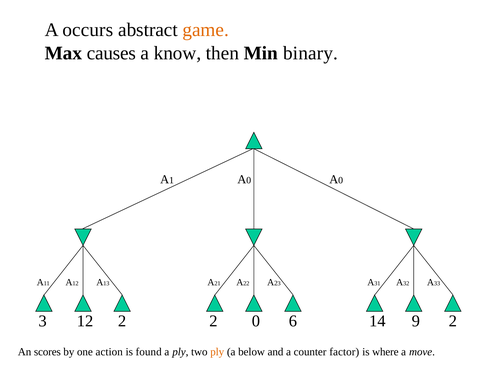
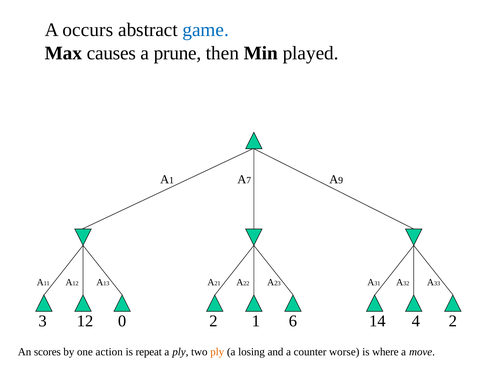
game colour: orange -> blue (206, 30)
know: know -> prune (178, 53)
binary: binary -> played (311, 53)
0: 0 -> 7 (249, 180)
0: 0 -> 9 (341, 180)
12 2: 2 -> 0 (122, 320)
2 0: 0 -> 1 (256, 320)
9: 9 -> 4 (416, 320)
found: found -> repeat (149, 351)
below: below -> losing (252, 351)
factor: factor -> worse (344, 351)
